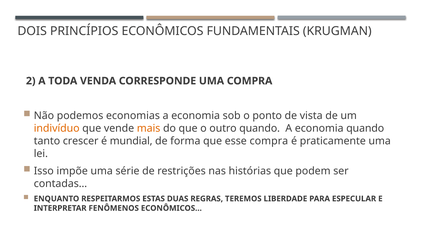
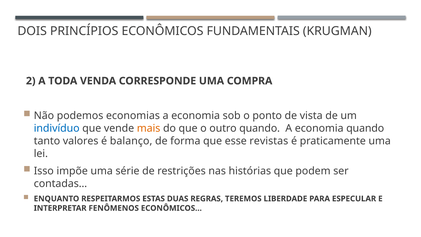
indivíduo colour: orange -> blue (57, 128)
crescer: crescer -> valores (81, 141)
mundial: mundial -> balanço (131, 141)
esse compra: compra -> revistas (269, 141)
